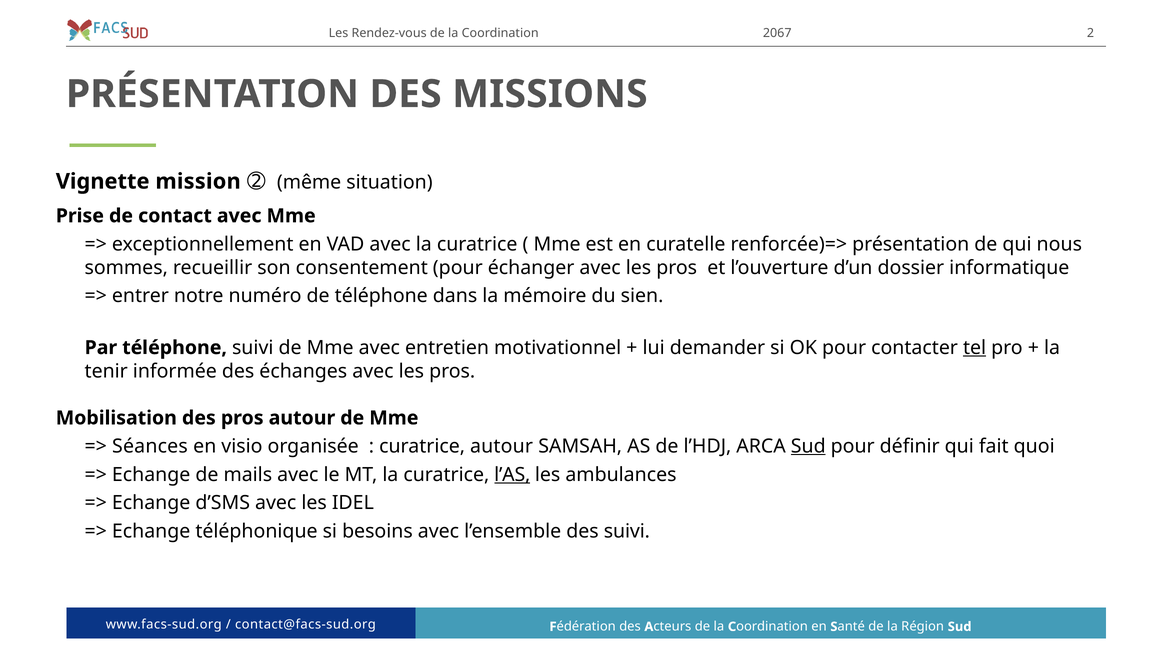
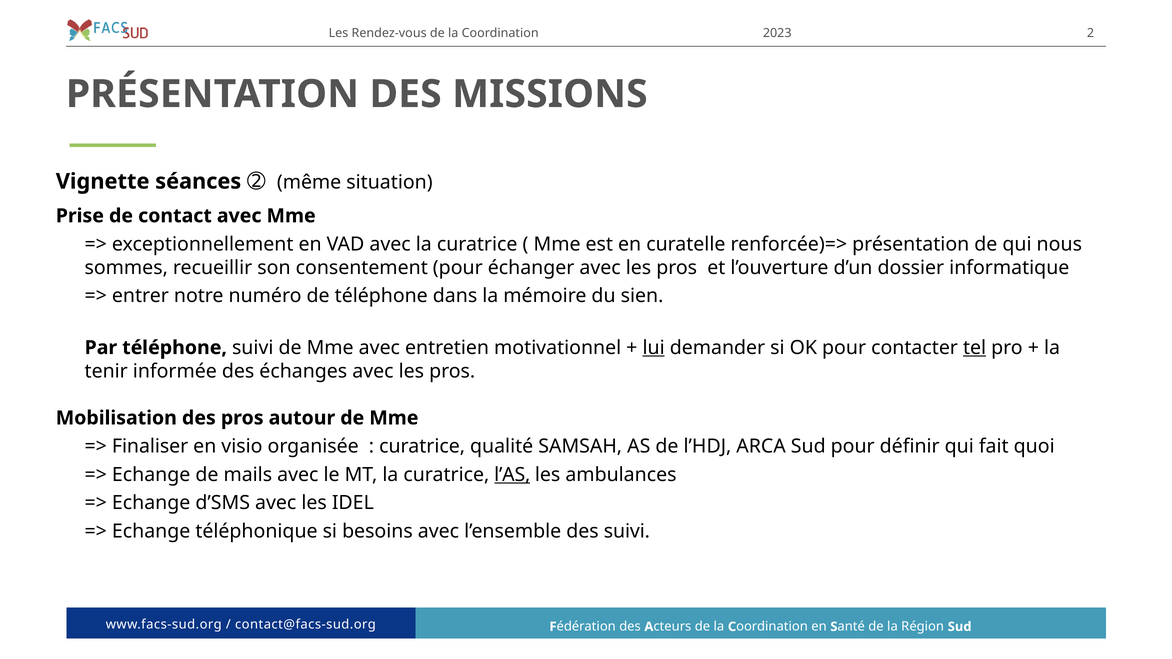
2067: 2067 -> 2023 (777, 33)
mission: mission -> séances (198, 182)
lui underline: none -> present (654, 348)
Séances: Séances -> Finaliser (150, 446)
curatrice autour: autour -> qualité (502, 446)
Sud underline: present -> none (808, 446)
